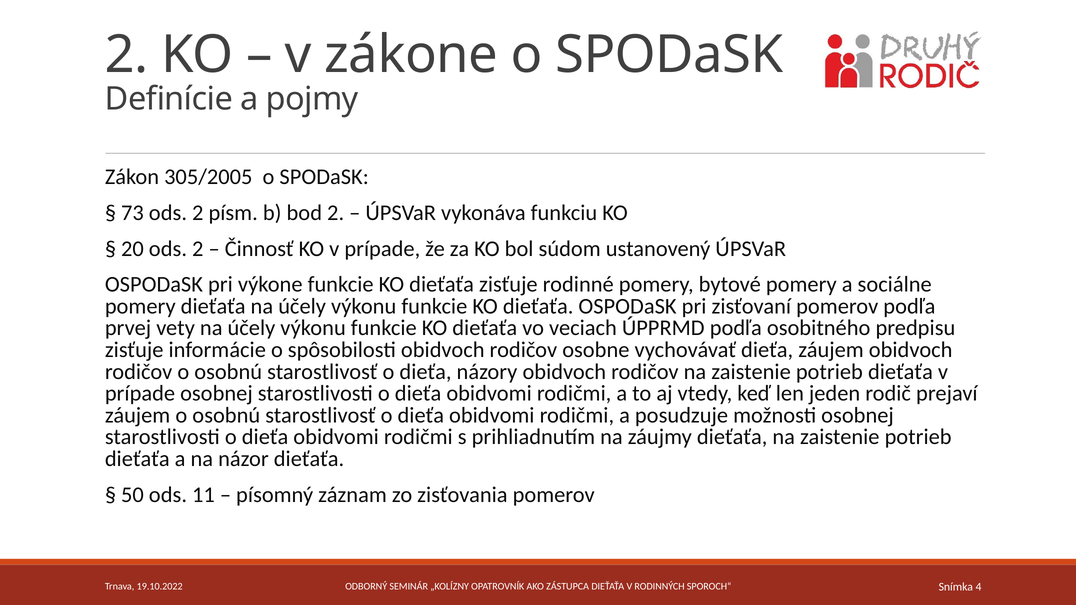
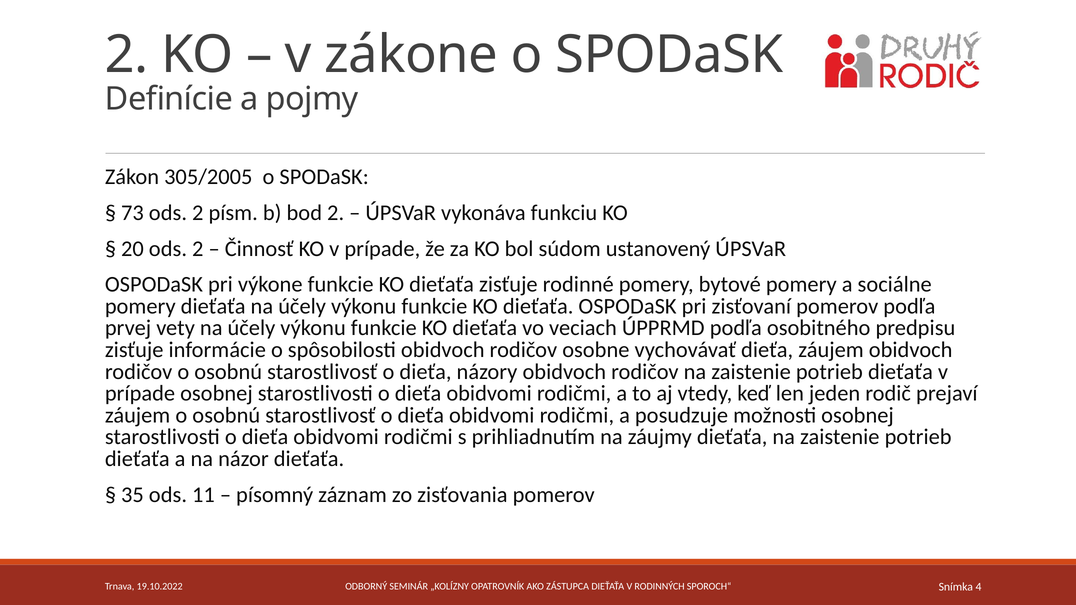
50: 50 -> 35 (132, 495)
